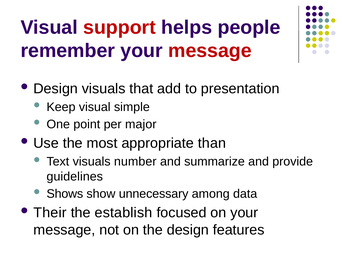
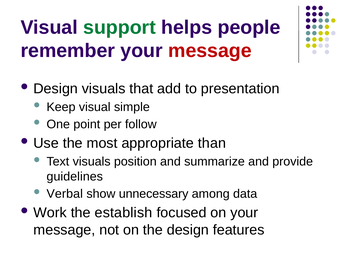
support colour: red -> green (119, 27)
major: major -> follow (141, 124)
number: number -> position (135, 162)
Shows: Shows -> Verbal (65, 194)
Their: Their -> Work (50, 213)
